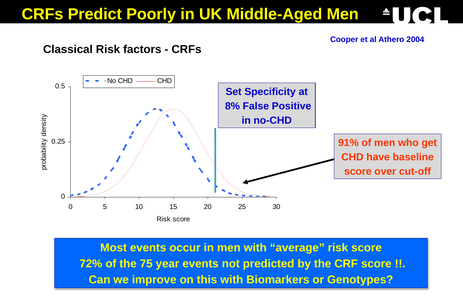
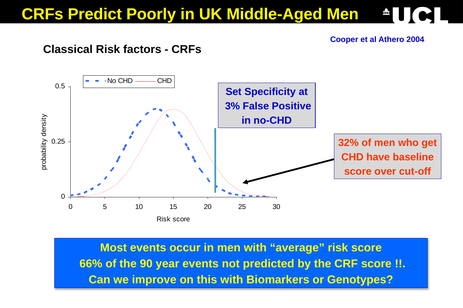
8%: 8% -> 3% (232, 106)
91%: 91% -> 32% (348, 143)
72%: 72% -> 66% (91, 264)
75: 75 -> 90 (146, 264)
